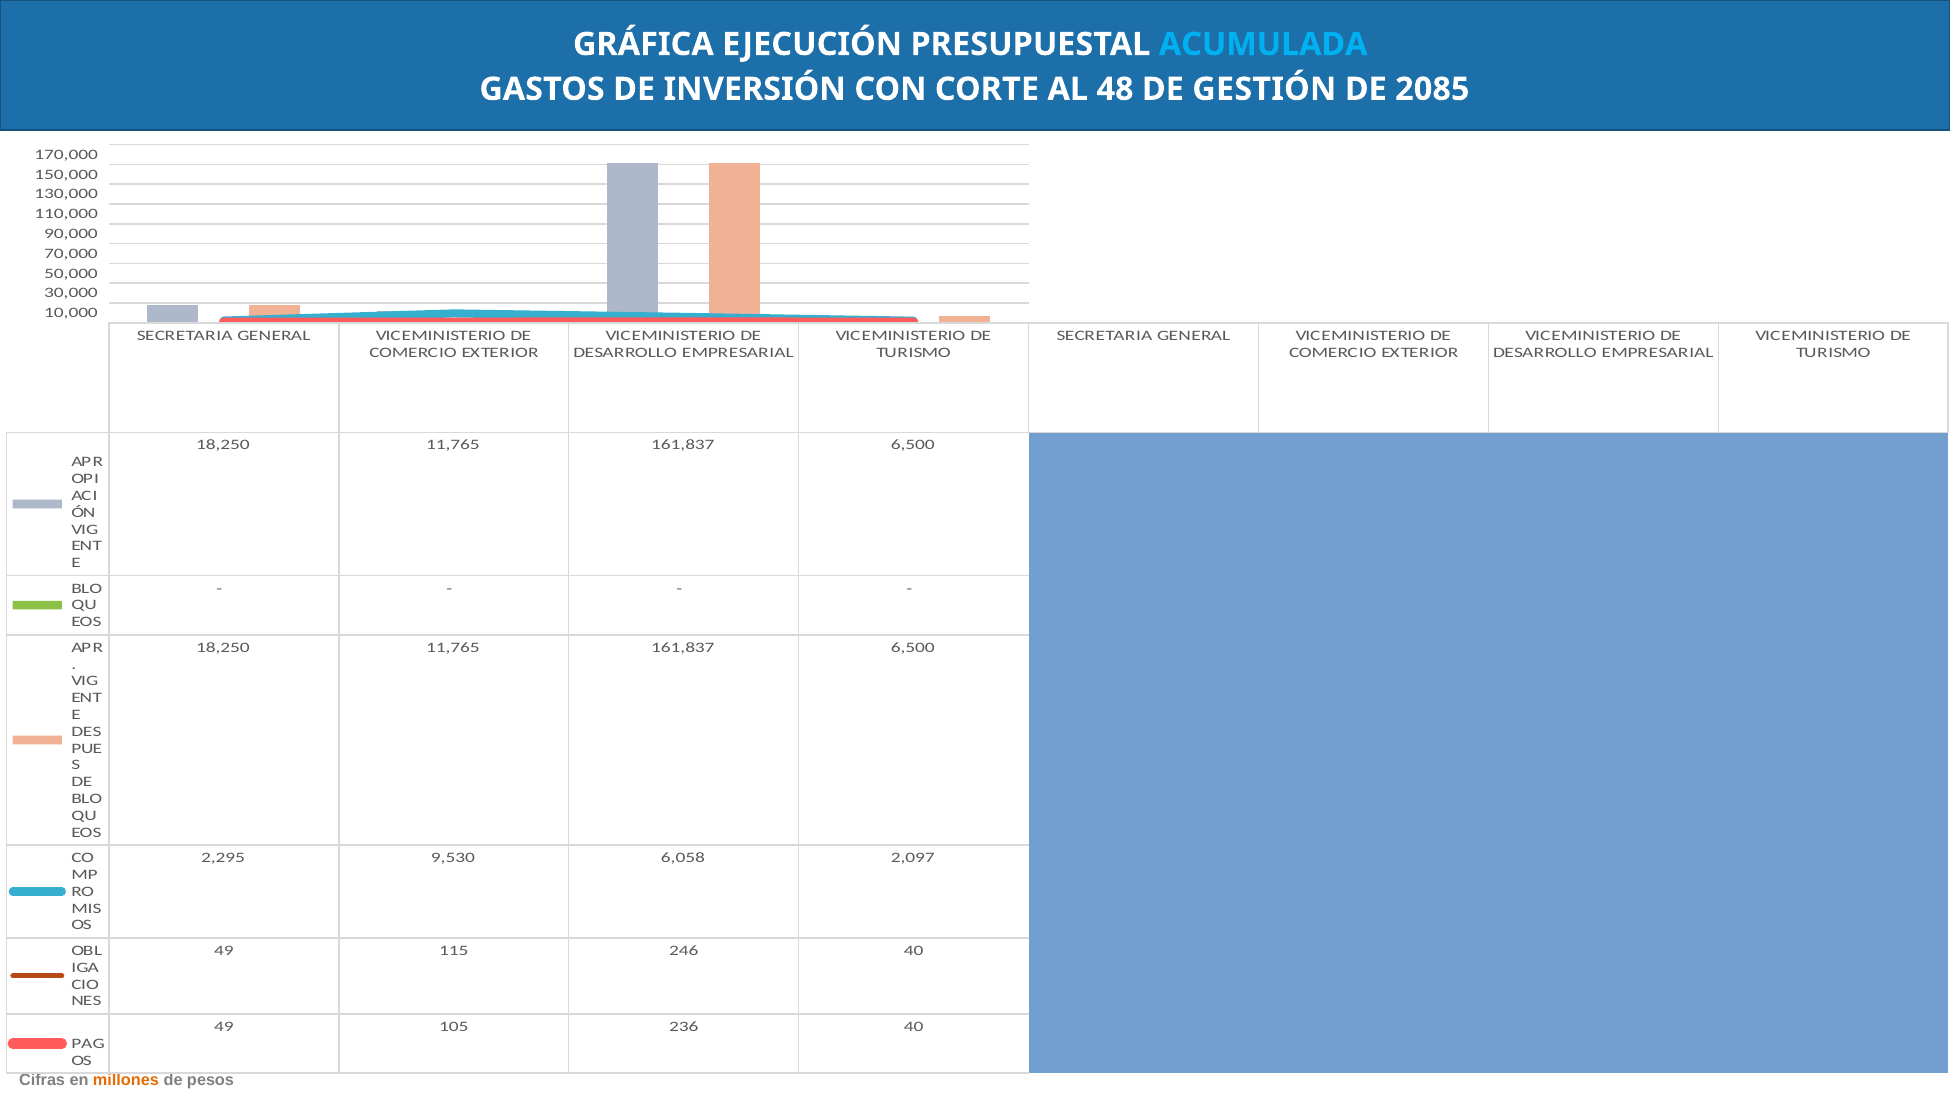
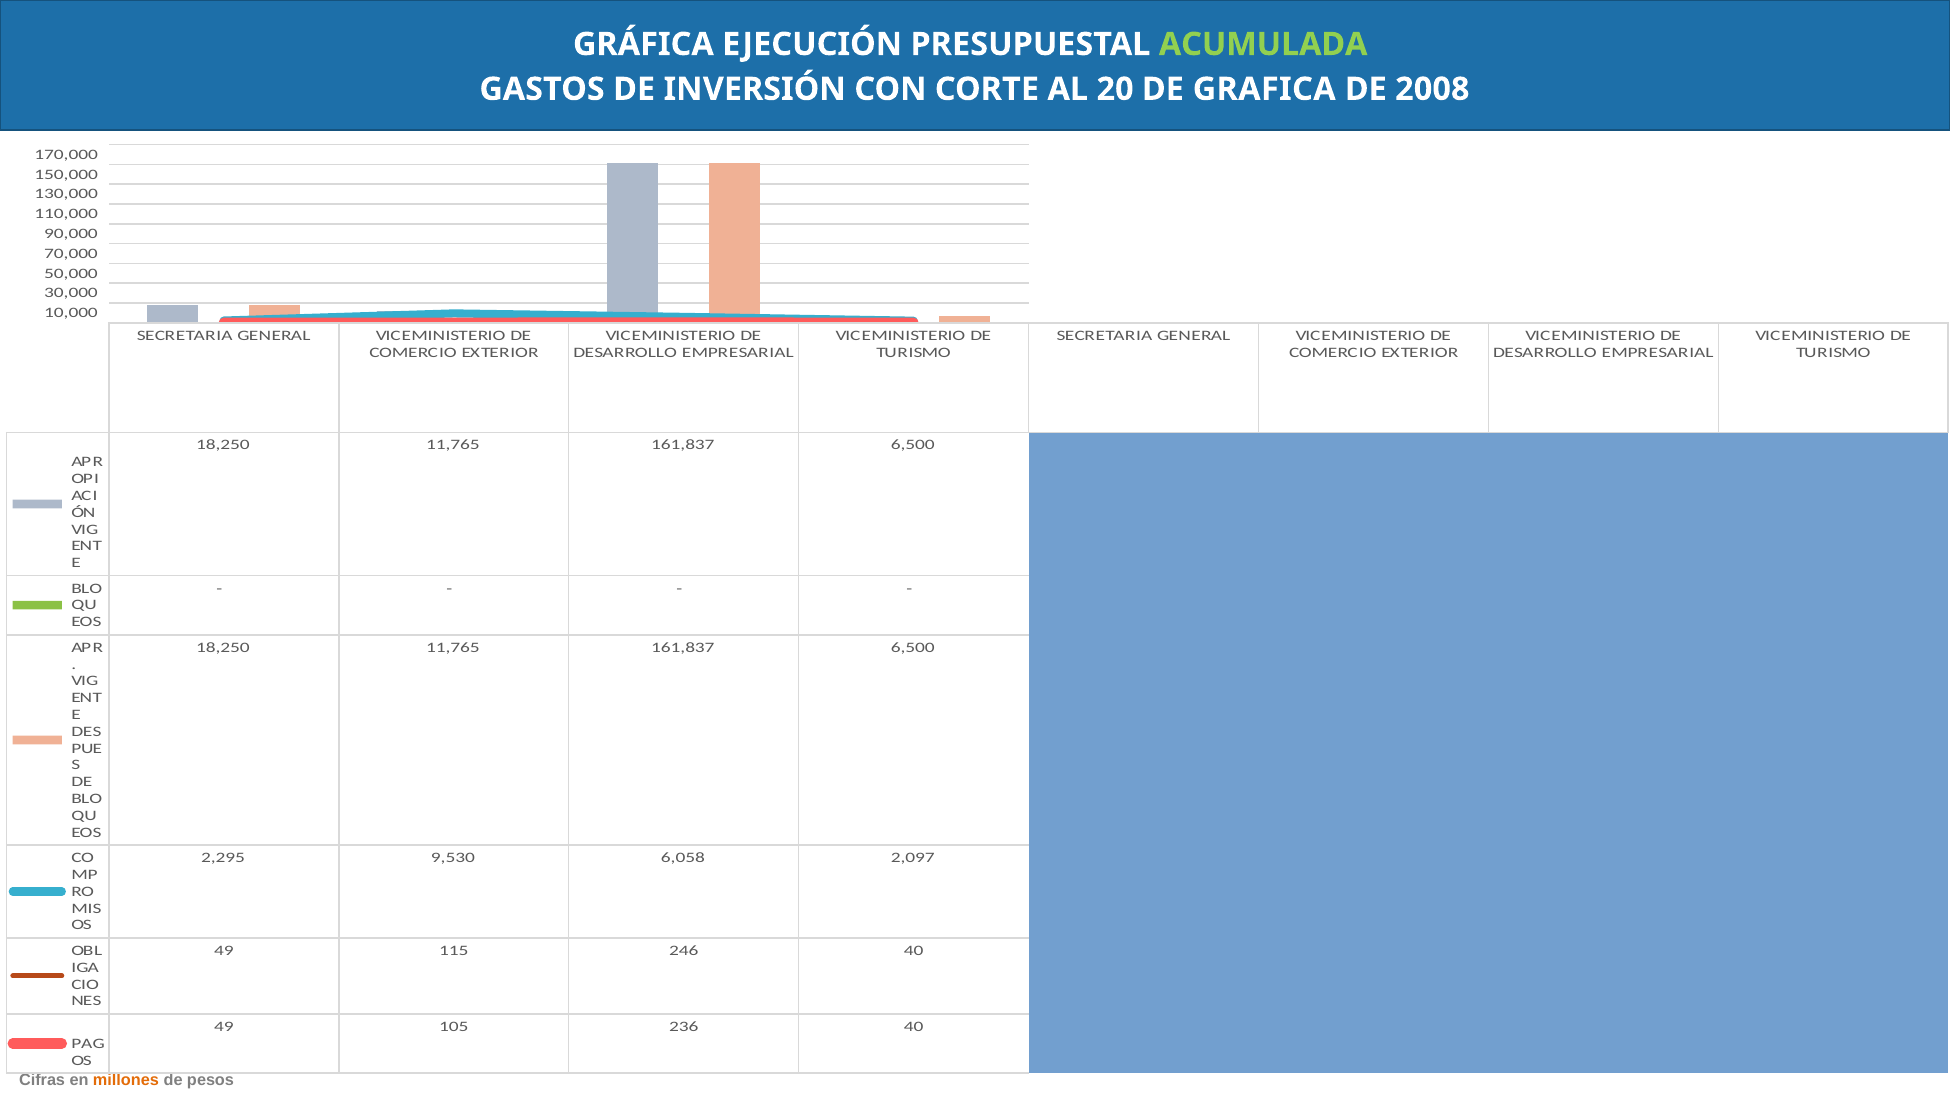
ACUMULADA colour: light blue -> light green (1263, 44)
48: 48 -> 20 (1115, 89)
GESTIÓN: GESTIÓN -> GRAFICA (1264, 89)
2085: 2085 -> 2008 (1432, 89)
